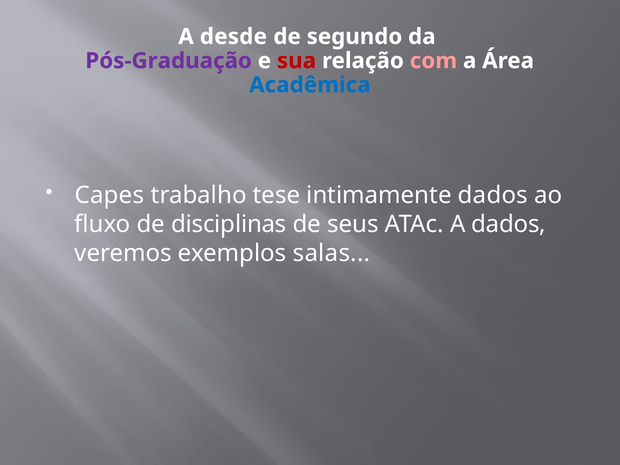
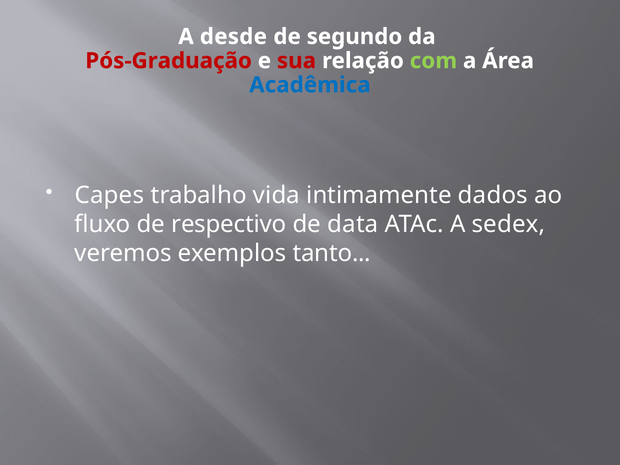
Pós-Graduação colour: purple -> red (169, 61)
com colour: pink -> light green (433, 61)
tese: tese -> vida (276, 195)
disciplinas: disciplinas -> respectivo (229, 224)
seus: seus -> data (353, 224)
A dados: dados -> sedex (508, 224)
salas: salas -> tanto (332, 253)
